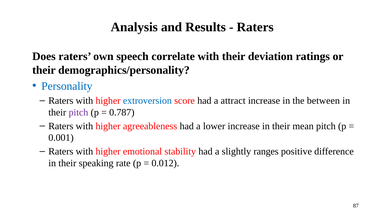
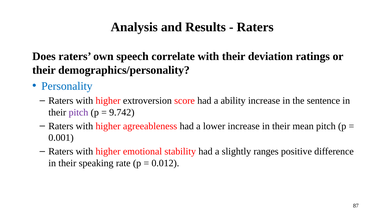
extroversion colour: blue -> black (147, 101)
attract: attract -> ability (233, 101)
between: between -> sentence (323, 101)
0.787: 0.787 -> 9.742 (122, 112)
